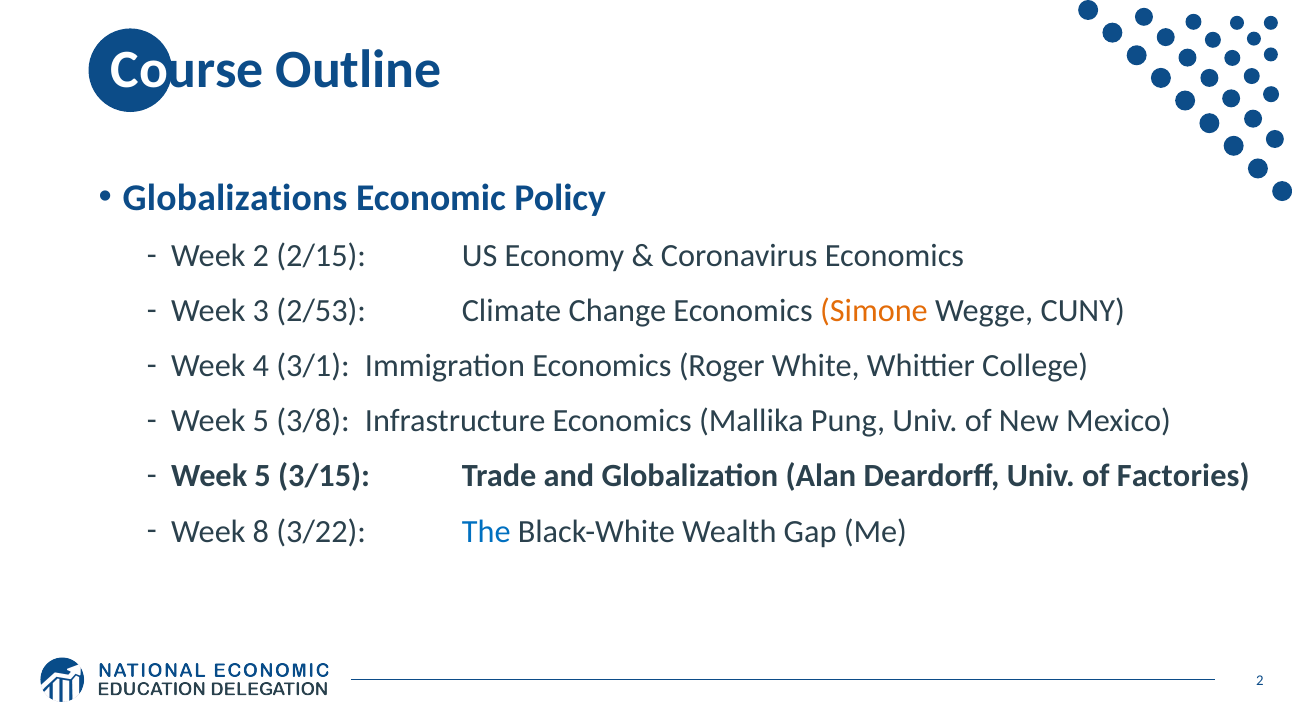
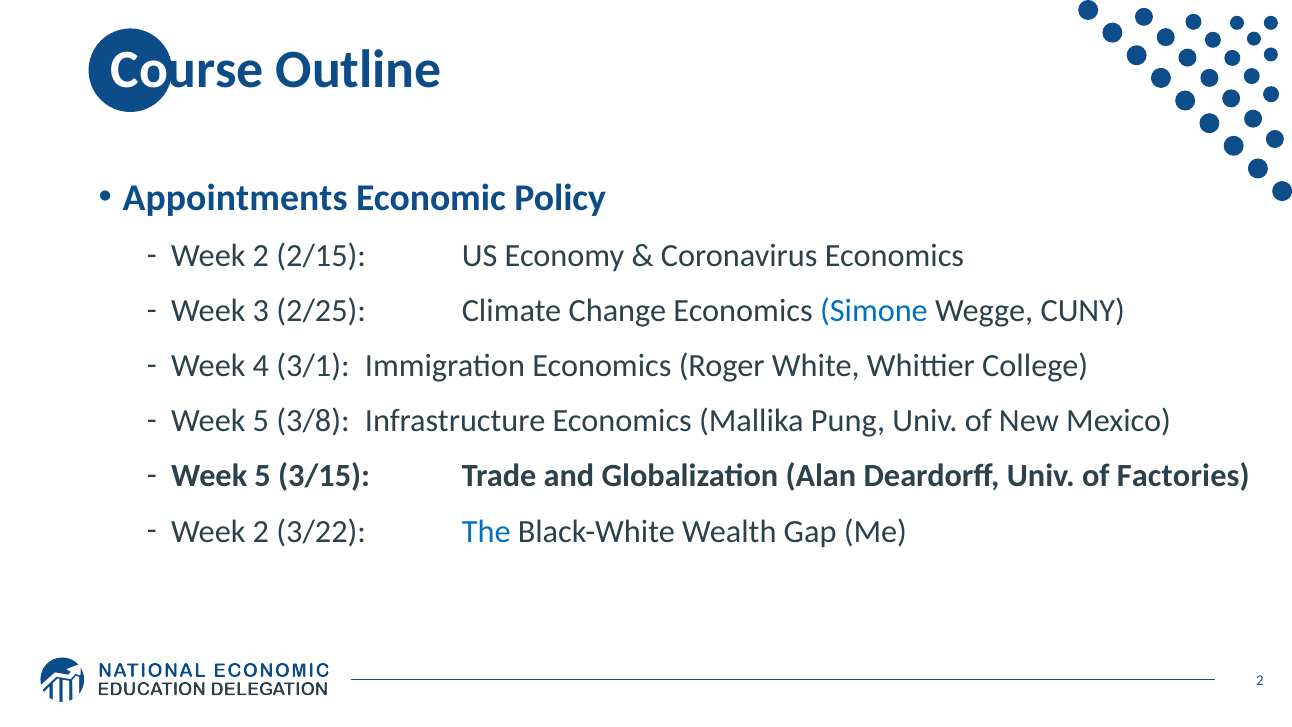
Globalizations: Globalizations -> Appointments (235, 198)
2/53: 2/53 -> 2/25 (321, 311)
Simone colour: orange -> blue (874, 311)
8: 8 -> 2 (261, 531)
